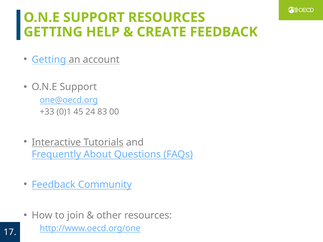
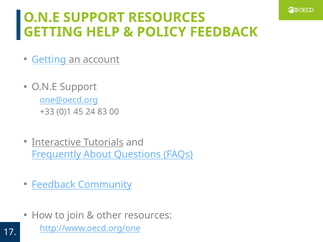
CREATE: CREATE -> POLICY (161, 32)
